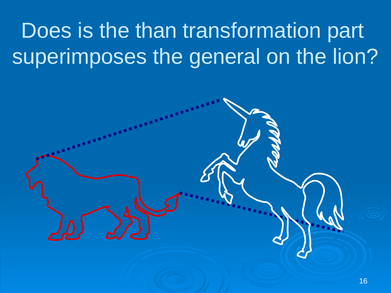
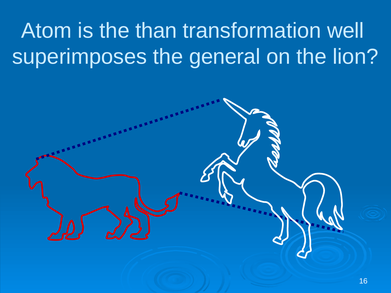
Does: Does -> Atom (46, 31)
part: part -> well (345, 31)
